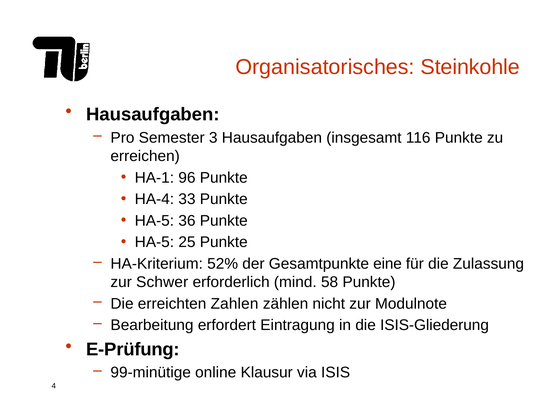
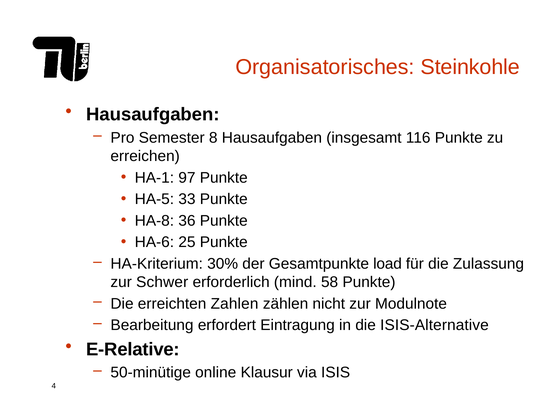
3: 3 -> 8 (213, 138)
96: 96 -> 97 (187, 178)
HA-4: HA-4 -> HA-5 (154, 199)
HA-5: HA-5 -> HA-8 (154, 221)
HA-5: HA-5 -> HA-6 (154, 243)
52%: 52% -> 30% (223, 264)
eine: eine -> load (388, 264)
ISIS-Gliederung: ISIS-Gliederung -> ISIS-Alternative (434, 326)
E-Prüfung: E-Prüfung -> E-Relative (133, 350)
99-minütige: 99-minütige -> 50-minütige (151, 373)
